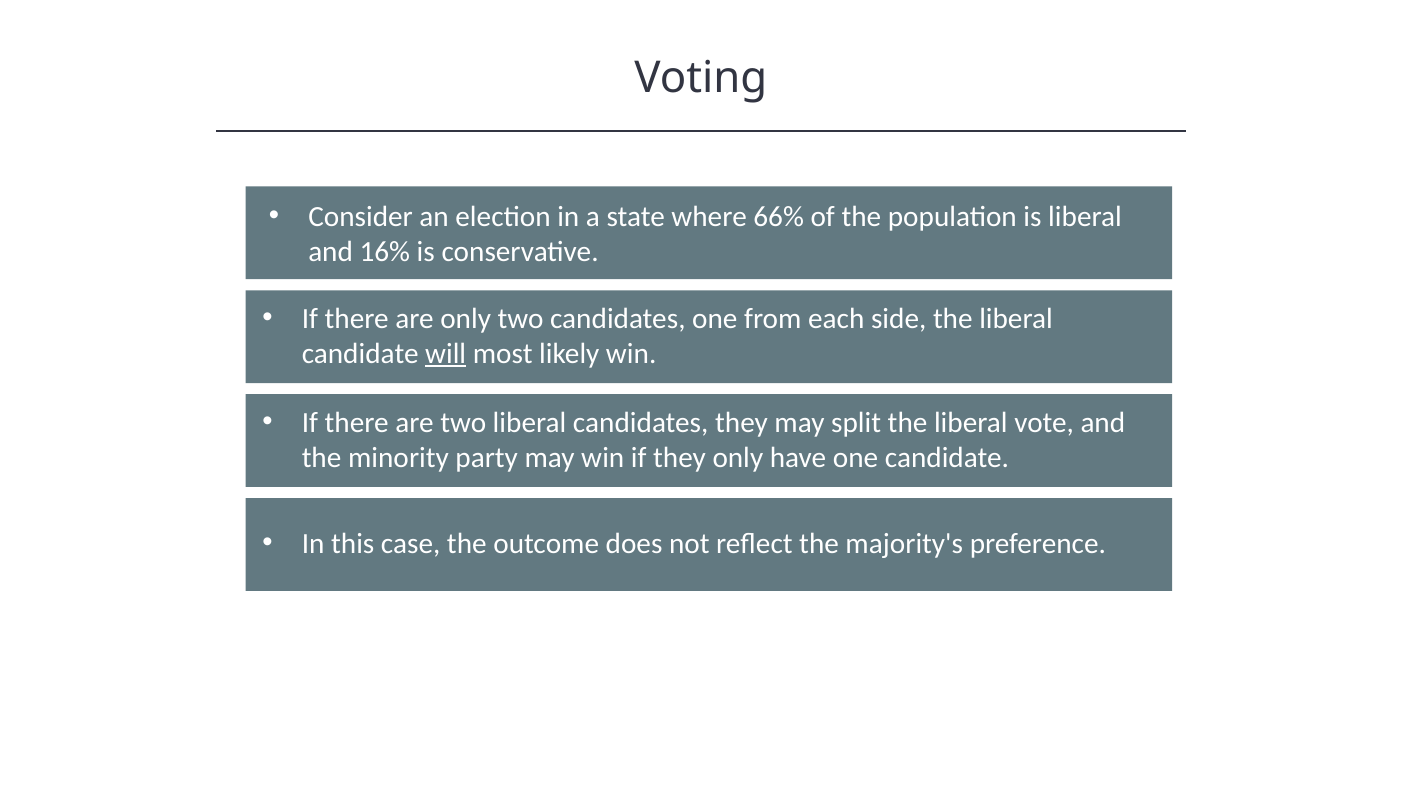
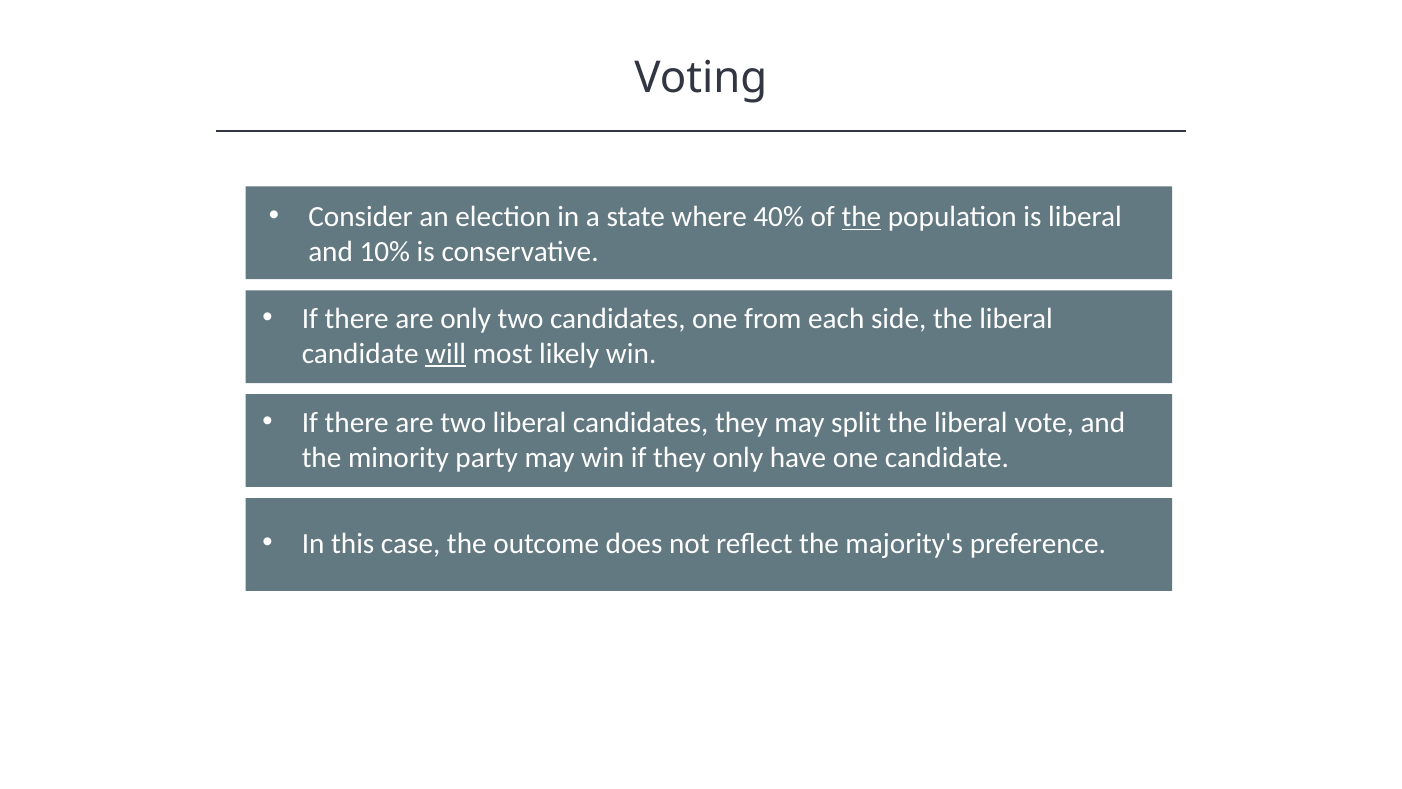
66%: 66% -> 40% (779, 217)
the underline: none -> present (861, 217)
16%: 16% -> 10% (385, 252)
